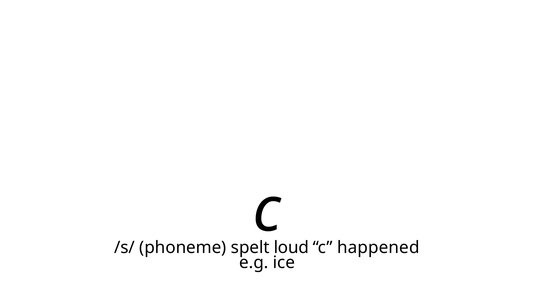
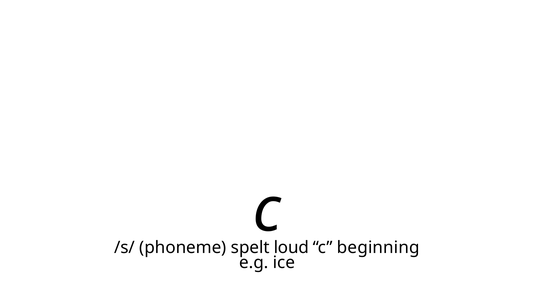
happened: happened -> beginning (378, 247)
